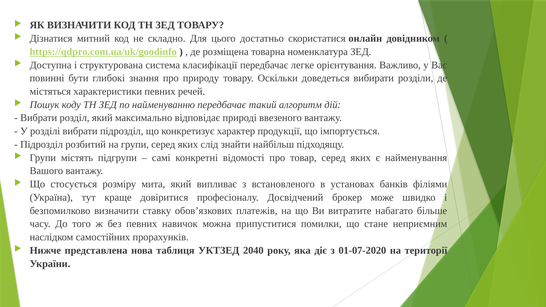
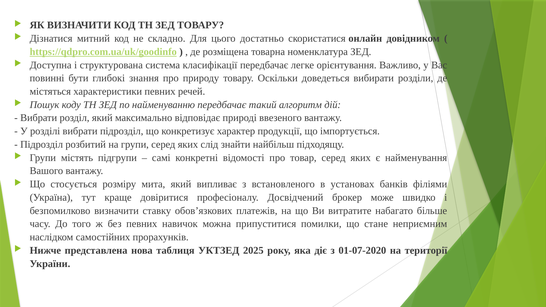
2040: 2040 -> 2025 (253, 251)
